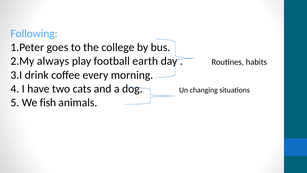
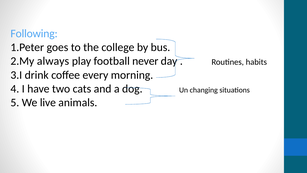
earth: earth -> never (145, 61)
fish: fish -> live (48, 102)
